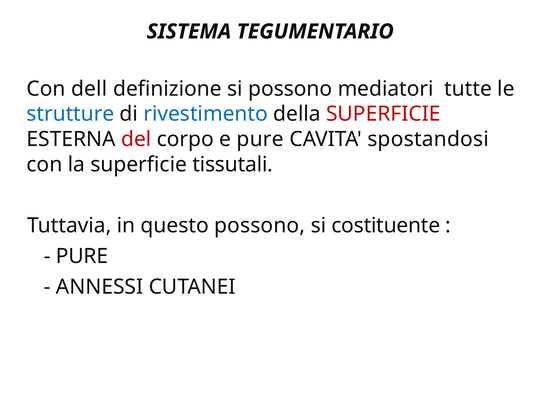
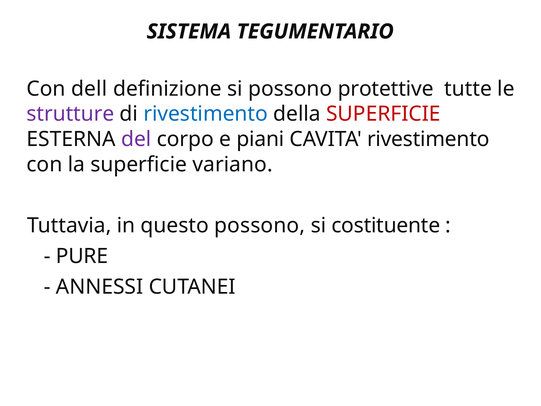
mediatori: mediatori -> protettive (386, 89)
strutture colour: blue -> purple (70, 114)
del colour: red -> purple (136, 139)
e pure: pure -> piani (260, 139)
CAVITA spostandosi: spostandosi -> rivestimento (428, 139)
tissutali: tissutali -> variano (233, 164)
